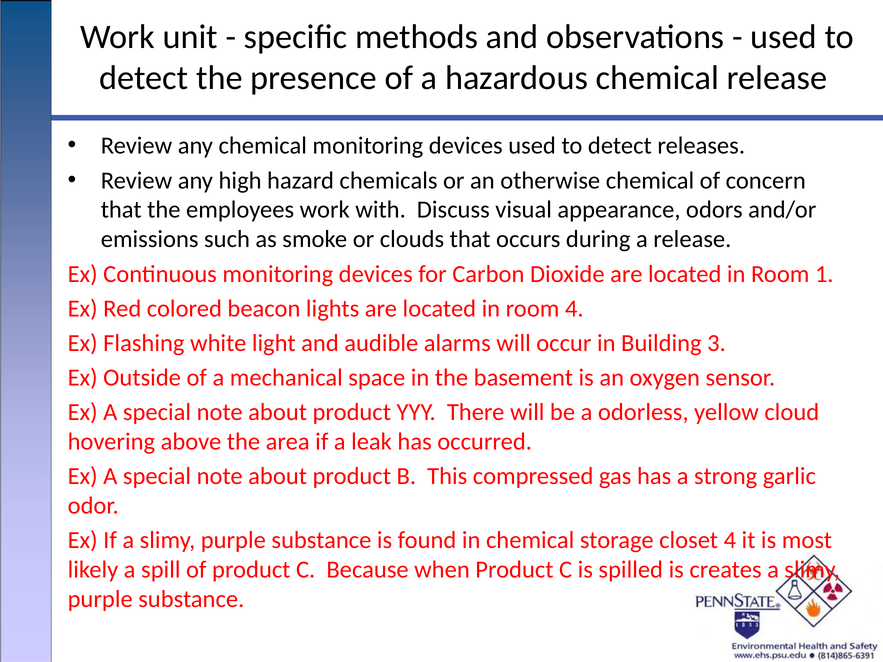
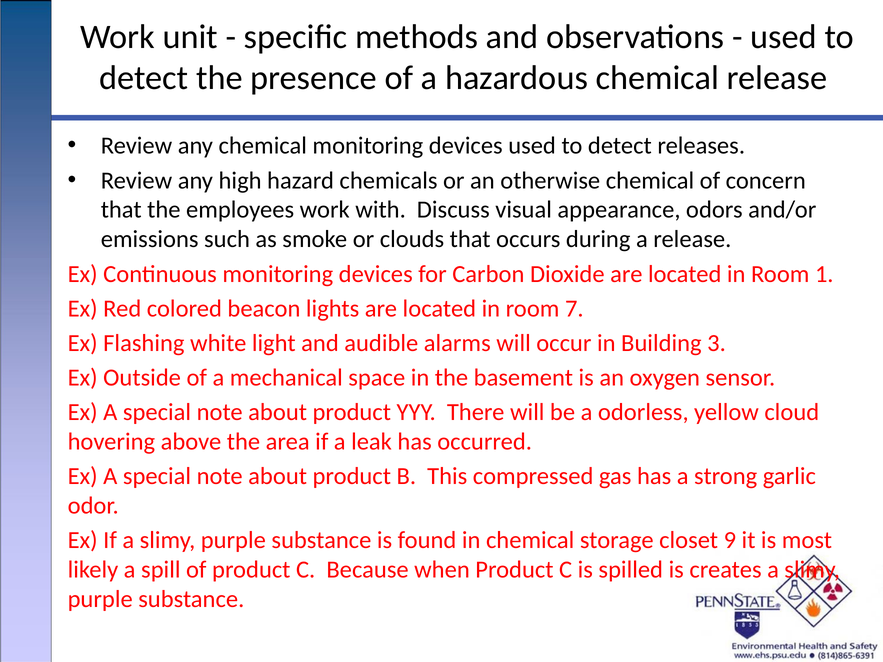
room 4: 4 -> 7 (574, 309)
closet 4: 4 -> 9 (730, 540)
